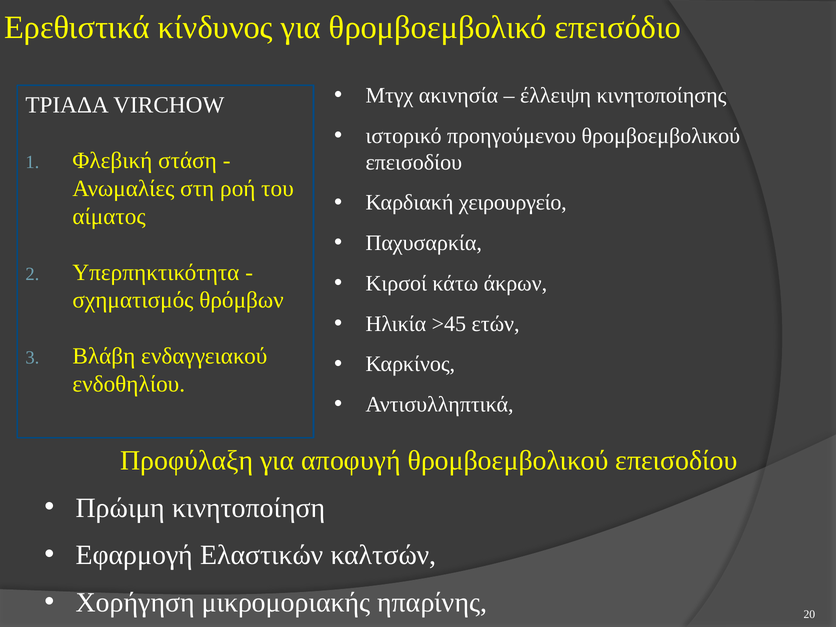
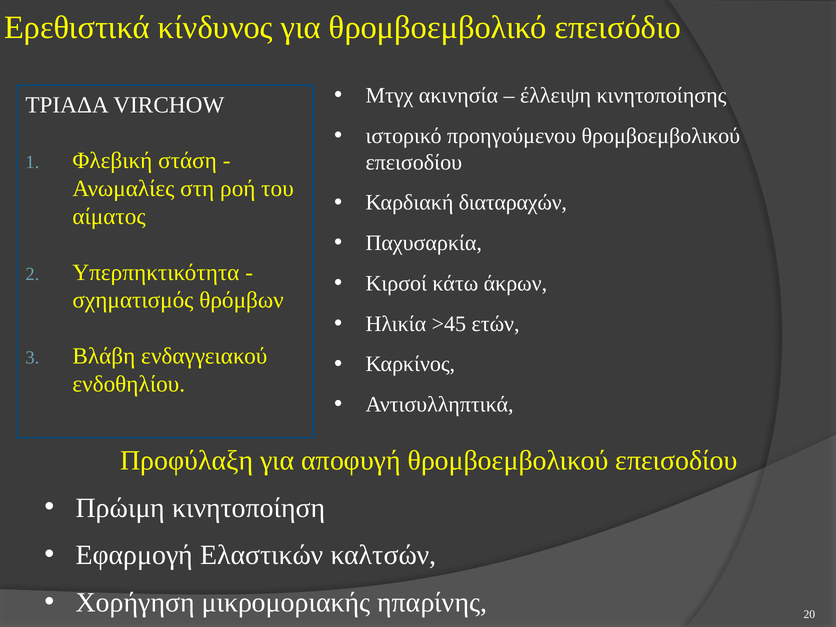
χειρουργείο: χειρουργείο -> διαταραχών (513, 203)
